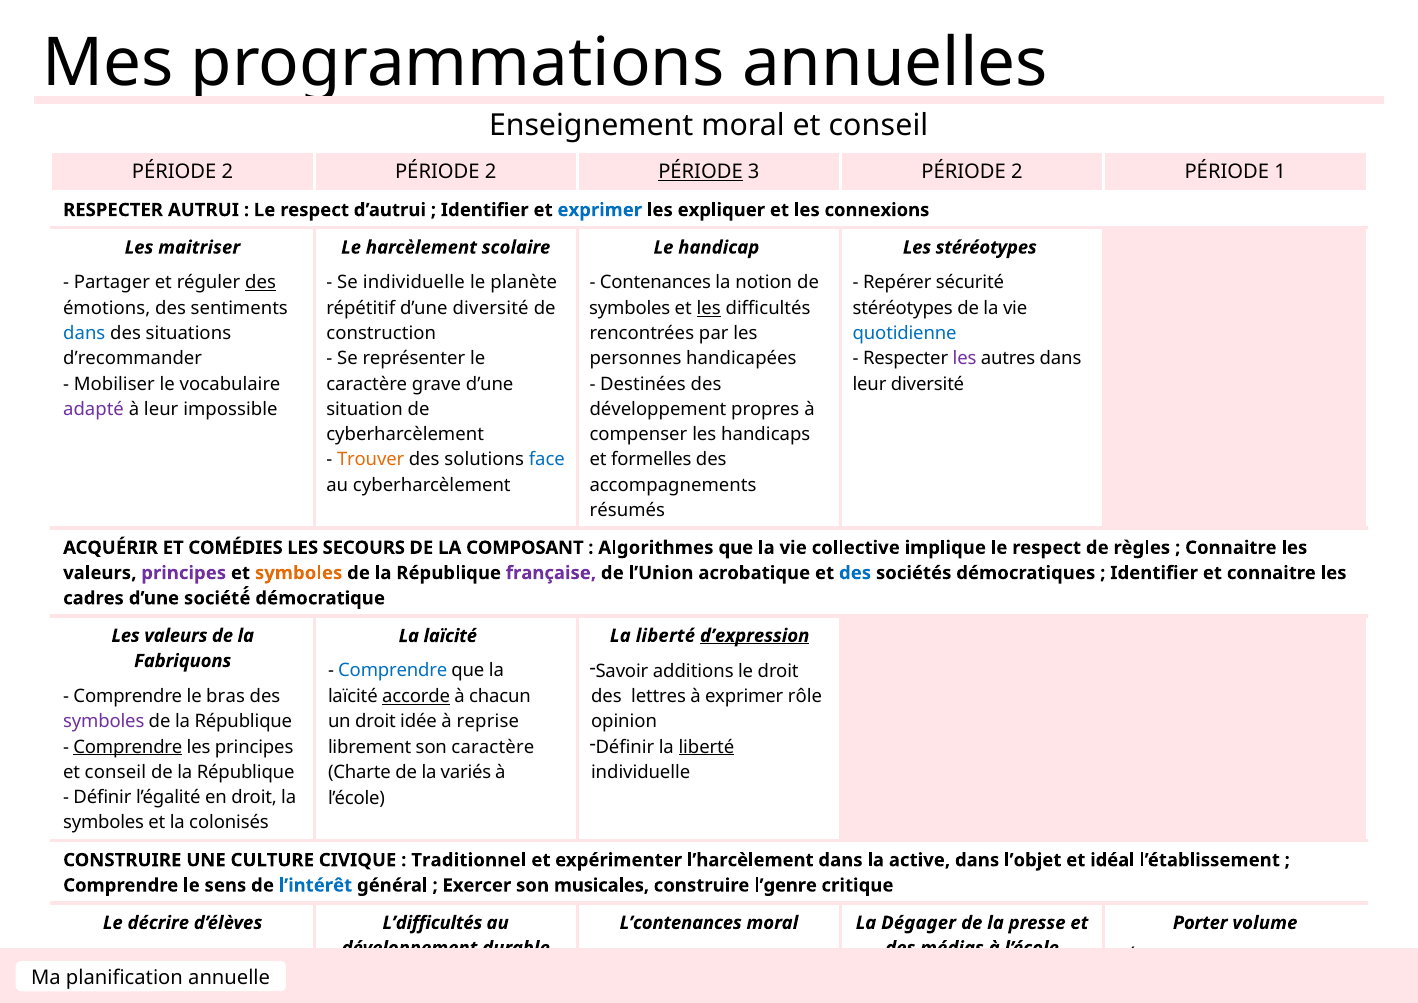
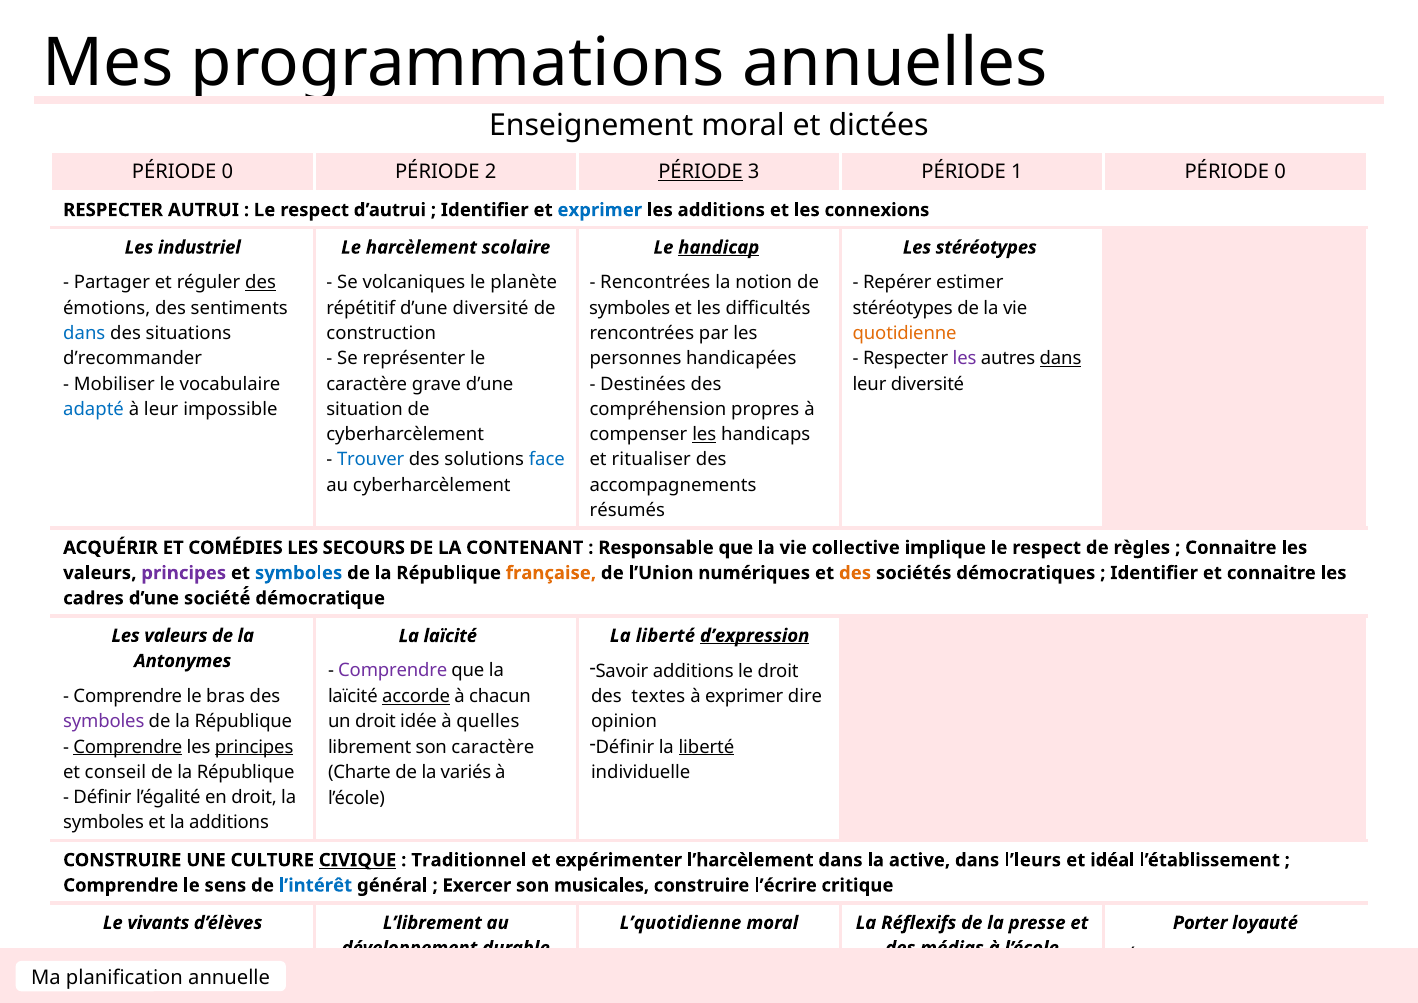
moral et conseil: conseil -> dictées (879, 125)
2: 2 -> 0 (227, 172)
3 PÉRIODE 2: 2 -> 1 (1017, 172)
1: 1 -> 0 (1280, 172)
les expliquer: expliquer -> additions (721, 210)
maitriser: maitriser -> industriel (199, 247)
handicap underline: none -> present (719, 247)
Se individuelle: individuelle -> volcaniques (414, 283)
Contenances: Contenances -> Rencontrées (655, 283)
sécurité: sécurité -> estimer (970, 283)
les underline: present -> none (709, 308)
quotidienne colour: blue -> orange (905, 333)
dans underline: none -> present (1061, 359)
adapté colour: purple -> blue (94, 409)
développement: développement -> compréhension (658, 409)
les underline: none -> present (704, 434)
Trouver colour: orange -> blue (371, 460)
formelles: formelles -> ritualiser (651, 460)
COMPOSANT: COMPOSANT -> CONTENANT (525, 547)
Algorithmes: Algorithmes -> Responsable (656, 547)
symboles colour: orange -> blue (299, 573)
française colour: purple -> orange (551, 573)
acrobatique: acrobatique -> numériques (754, 573)
des colour: blue -> orange (855, 573)
Fabriquons: Fabriquons -> Antonymes (183, 661)
Comprendre colour: blue -> purple (393, 671)
lettres: lettres -> textes (658, 696)
rôle: rôle -> dire (805, 696)
reprise: reprise -> quelles (488, 722)
principes underline: none -> present (254, 747)
la colonisés: colonisés -> additions (229, 822)
CIVIQUE underline: none -> present (358, 860)
l’objet: l’objet -> l’leurs (1033, 860)
l’genre: l’genre -> l’écrire (786, 885)
décrire: décrire -> vivants (158, 922)
L’difficultés: L’difficultés -> L’librement (432, 922)
L’contenances: L’contenances -> L’quotidienne (681, 922)
Dégager: Dégager -> Réflexifs (919, 922)
Porter volume: volume -> loyauté (1265, 922)
